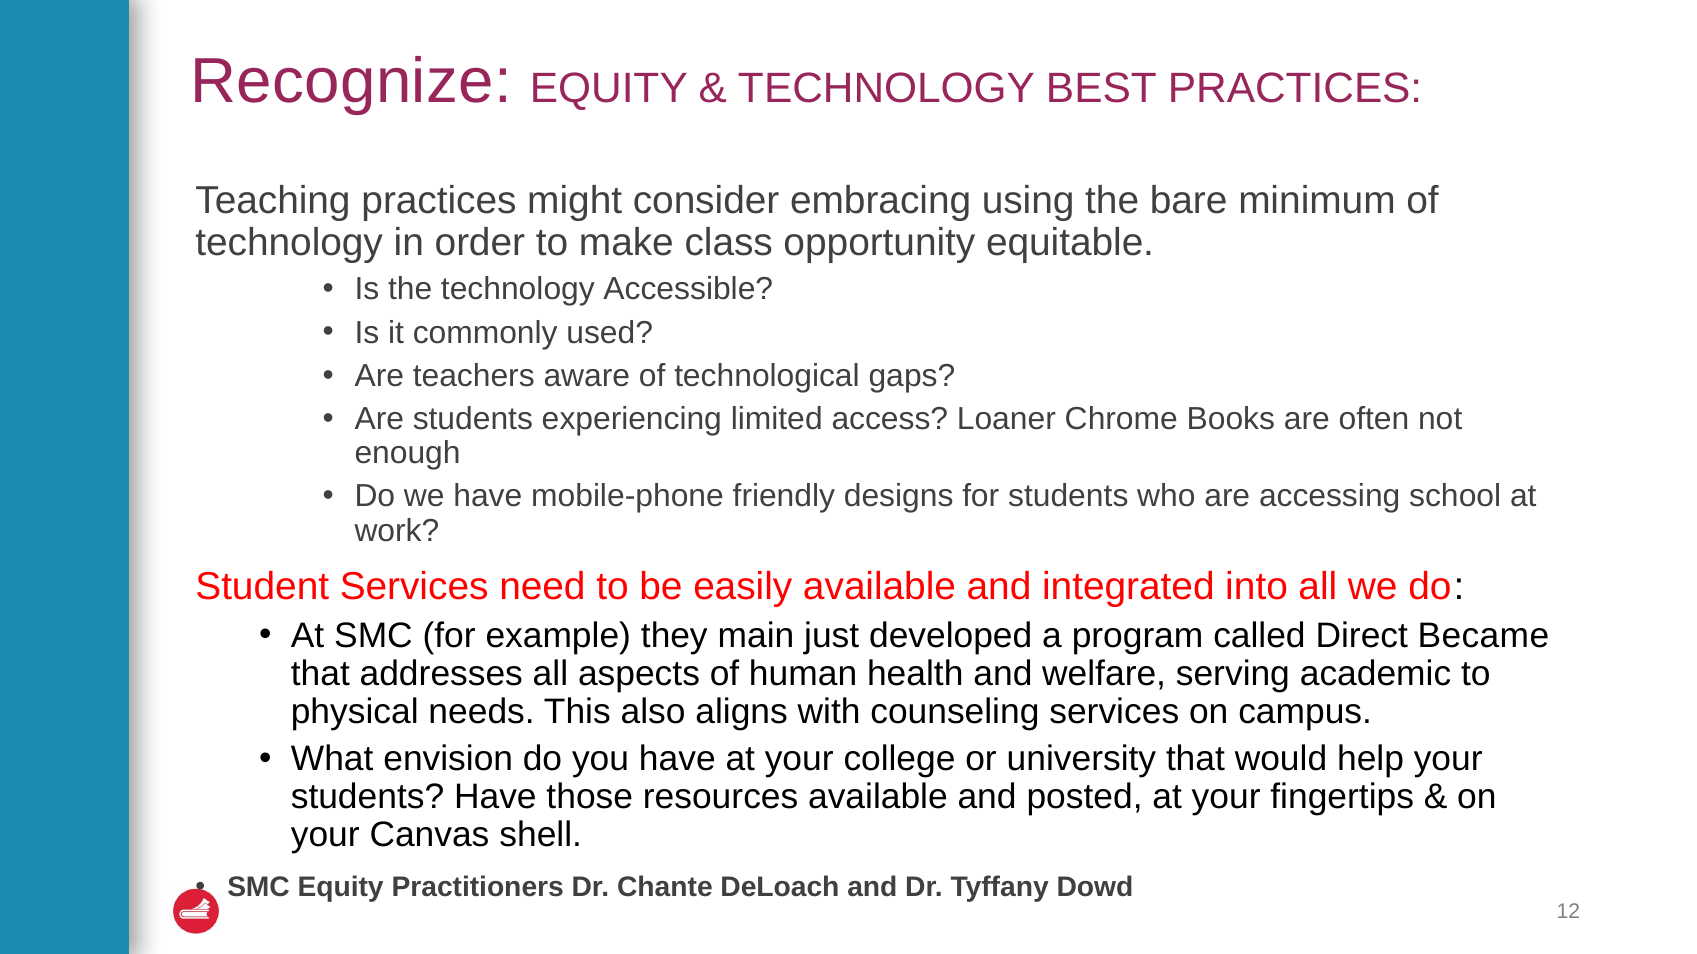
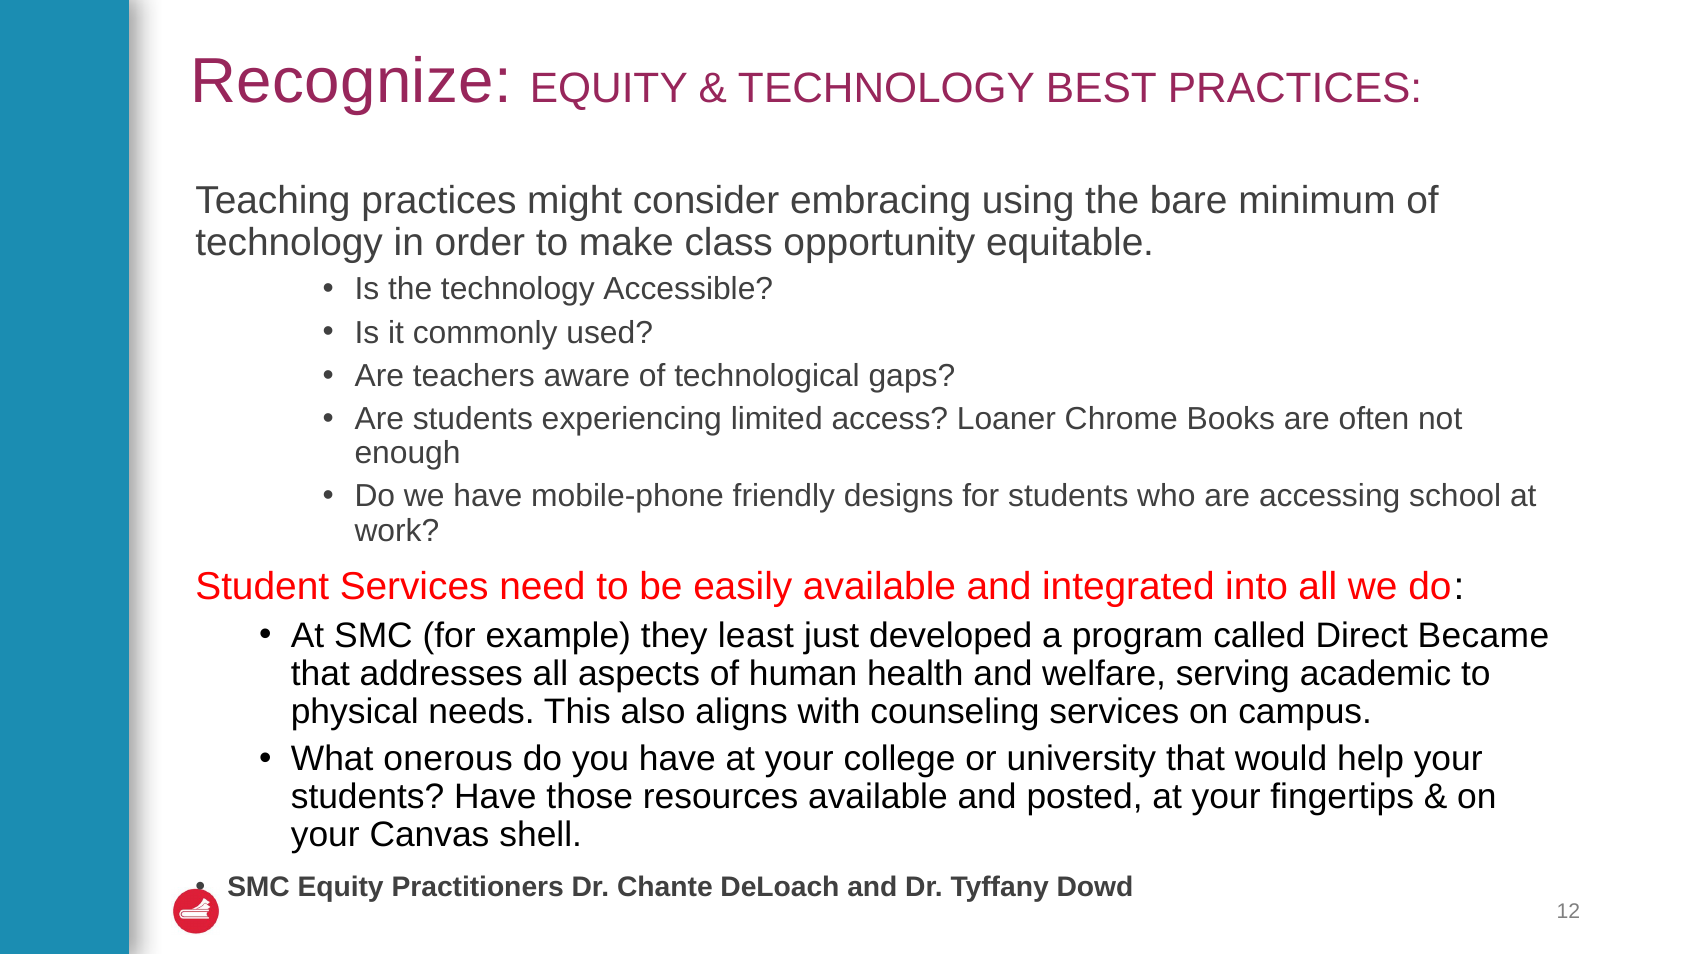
main: main -> least (756, 636)
envision: envision -> onerous (448, 759)
